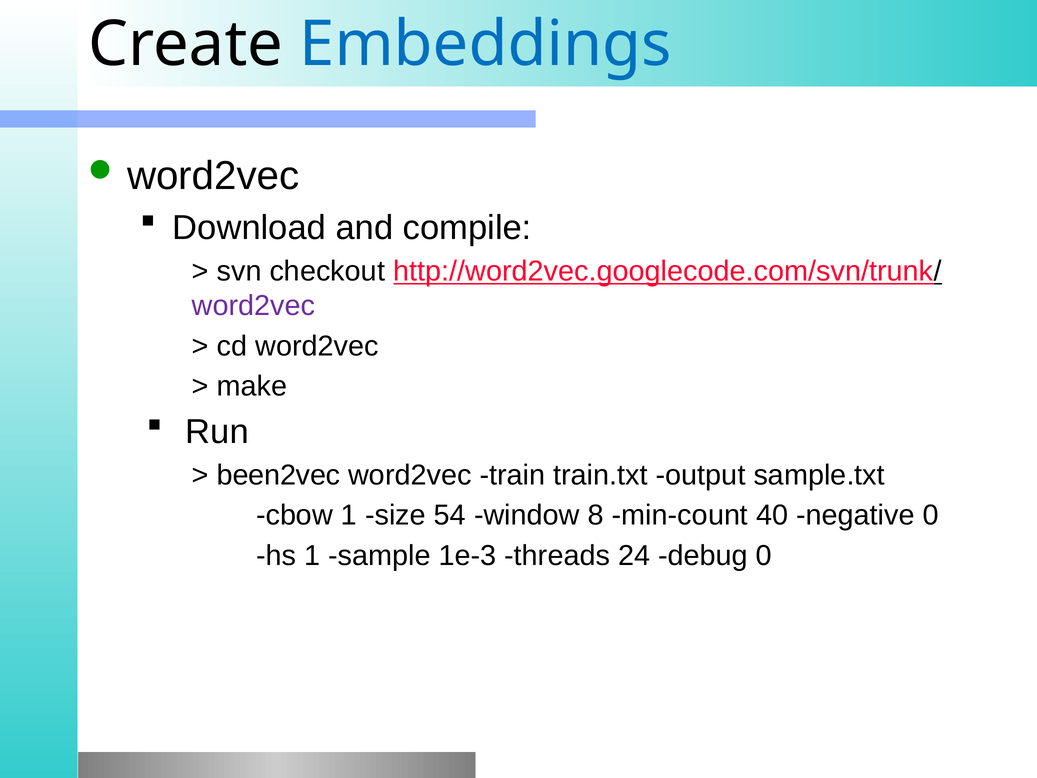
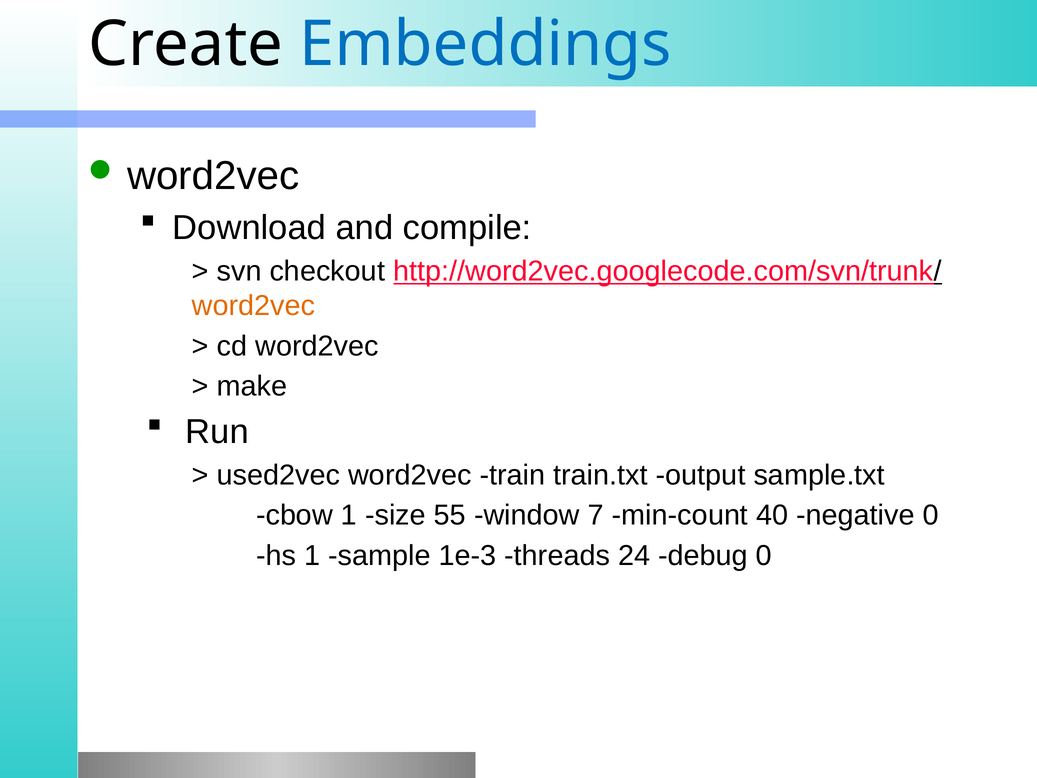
word2vec colour: purple -> orange (254, 306)
been2vec: been2vec -> used2vec (278, 475)
54: 54 -> 55 (450, 515)
8: 8 -> 7 (596, 515)
